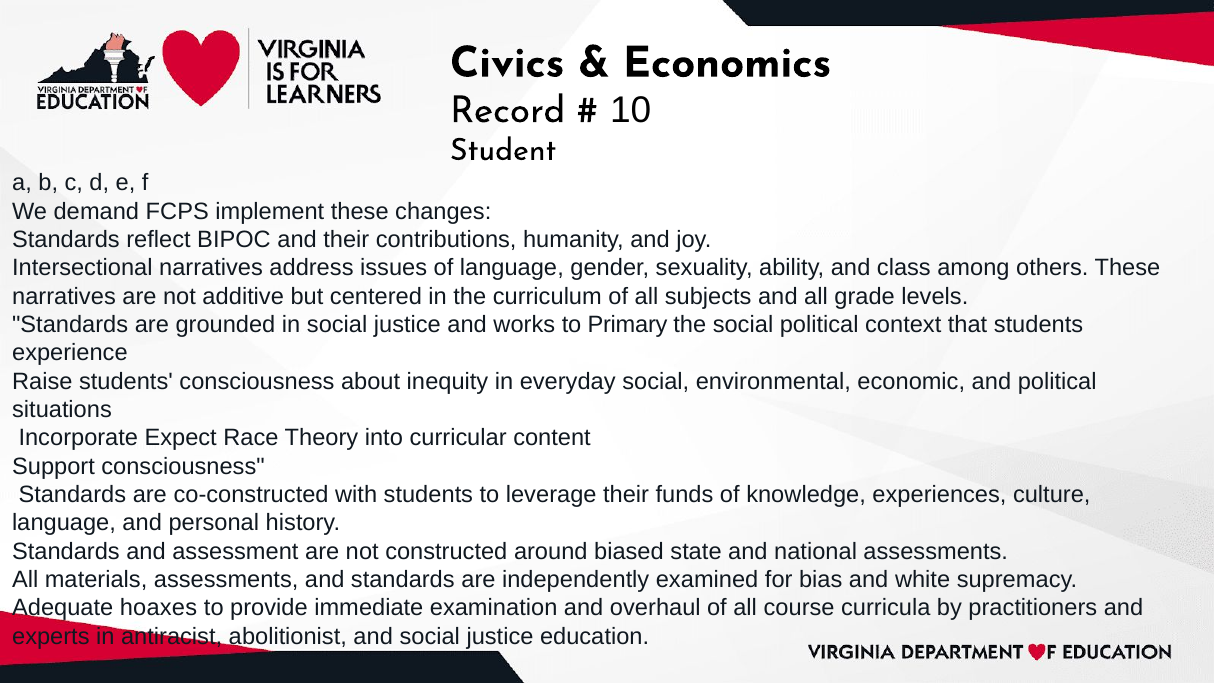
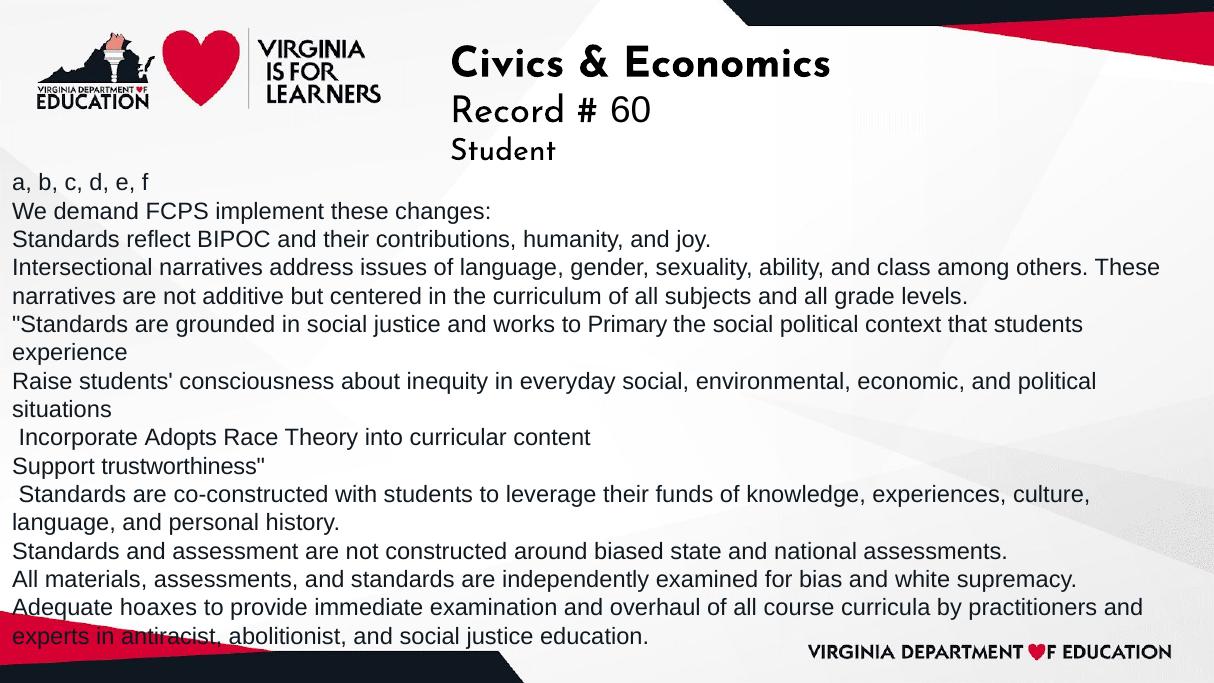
10: 10 -> 60 (631, 110)
Expect: Expect -> Adopts (181, 438)
Support consciousness: consciousness -> trustworthiness (183, 466)
